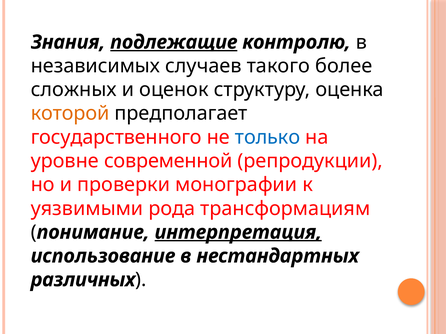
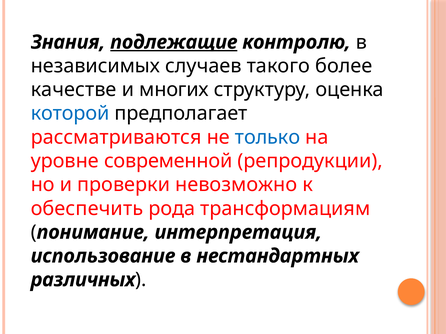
сложных: сложных -> качестве (74, 90)
оценок: оценок -> многих (174, 90)
которой colour: orange -> blue (70, 114)
государственного: государственного -> рассматриваются (116, 137)
монографии: монографии -> невозможно (236, 185)
уязвимыми: уязвимыми -> обеспечить (87, 209)
интерпретация underline: present -> none (238, 233)
